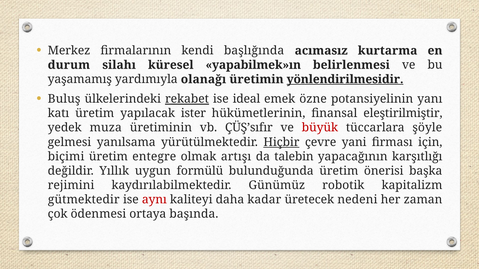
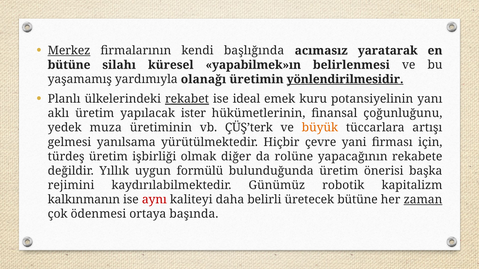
Merkez underline: none -> present (69, 51)
kurtarma: kurtarma -> yaratarak (388, 51)
durum: durum -> bütüne (69, 65)
Buluş: Buluş -> Planlı (64, 99)
özne: özne -> kuru (313, 99)
katı: katı -> aklı (58, 114)
eleştirilmiştir: eleştirilmiştir -> çoğunluğunu (403, 114)
ÇÜŞ’sıfır: ÇÜŞ’sıfır -> ÇÜŞ’terk (249, 128)
büyük colour: red -> orange (320, 128)
şöyle: şöyle -> artışı (427, 128)
Hiçbir underline: present -> none (281, 142)
biçimi: biçimi -> türdeş (66, 157)
entegre: entegre -> işbirliği (154, 157)
artışı: artışı -> diğer (236, 157)
talebin: talebin -> rolüne (294, 157)
karşıtlığı: karşıtlığı -> rekabete (417, 157)
gütmektedir: gütmektedir -> kalkınmanın (84, 200)
kadar: kadar -> belirli (264, 200)
üretecek nedeni: nedeni -> bütüne (358, 200)
zaman underline: none -> present (423, 200)
